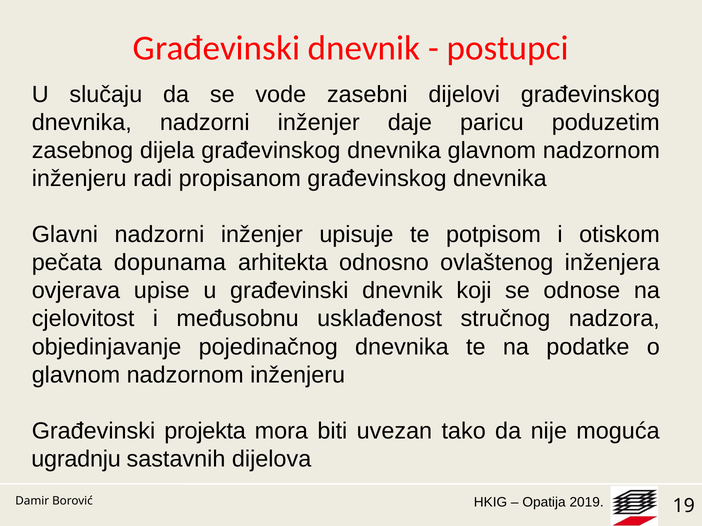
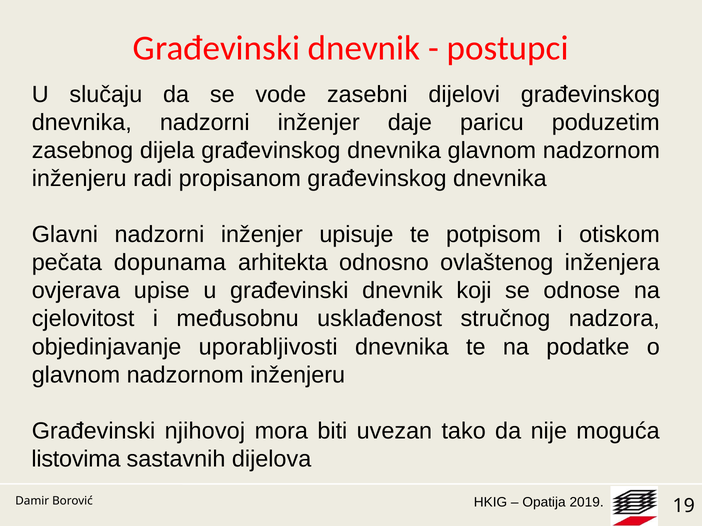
pojedinačnog: pojedinačnog -> uporabljivosti (268, 347)
projekta: projekta -> njihovoj (205, 431)
ugradnju: ugradnju -> listovima (76, 459)
